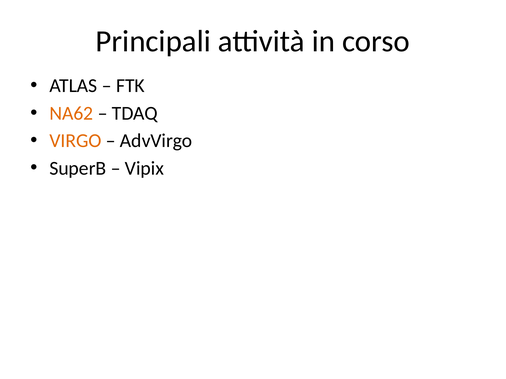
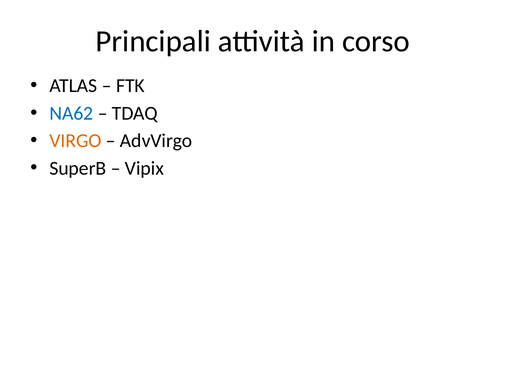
NA62 colour: orange -> blue (71, 113)
